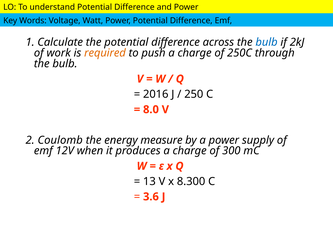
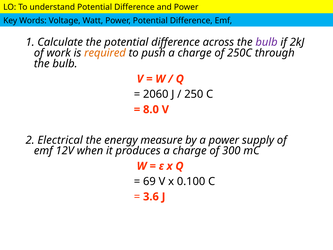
bulb colour: blue -> purple (267, 42)
2016: 2016 -> 2060 (156, 94)
Coulomb: Coulomb -> Electrical (60, 140)
13: 13 -> 69 (149, 181)
8.300: 8.300 -> 0.100 (191, 181)
